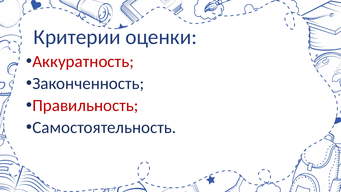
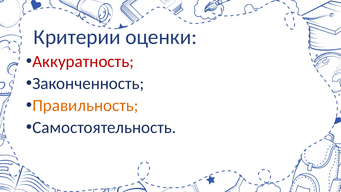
Правильность colour: red -> orange (85, 105)
